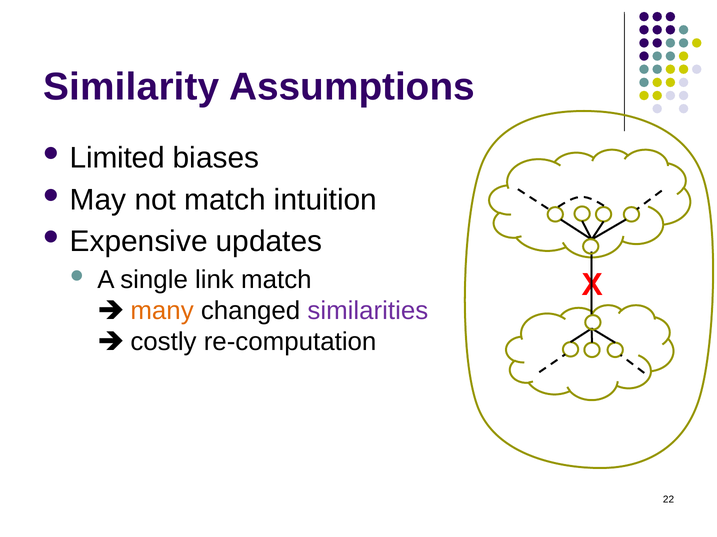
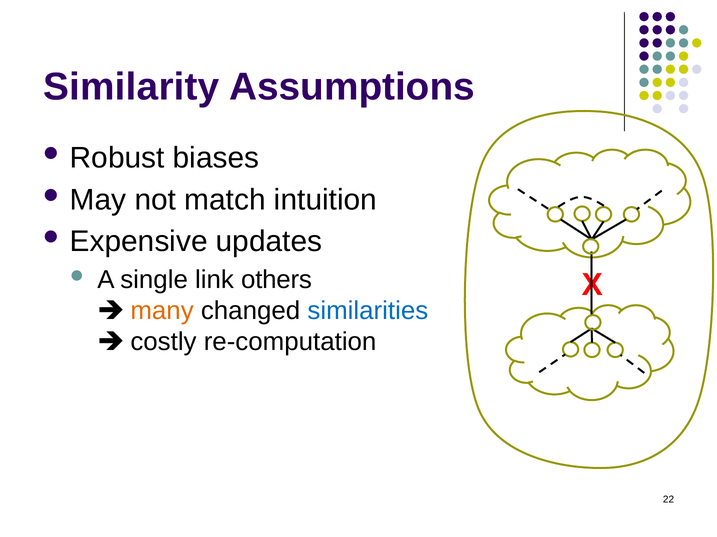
Limited: Limited -> Robust (117, 158)
link match: match -> others (276, 280)
similarities colour: purple -> blue (368, 311)
